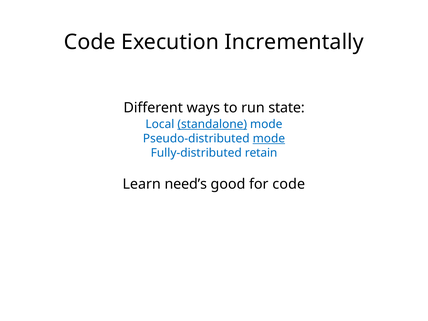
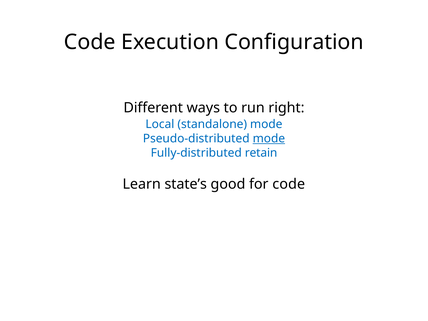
Incrementally: Incrementally -> Configuration (294, 42)
state: state -> right (286, 108)
standalone underline: present -> none (212, 124)
need’s: need’s -> state’s (186, 184)
